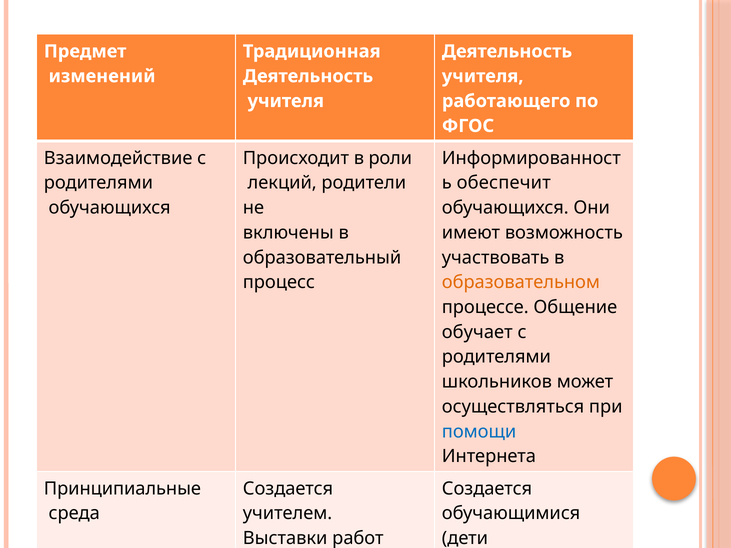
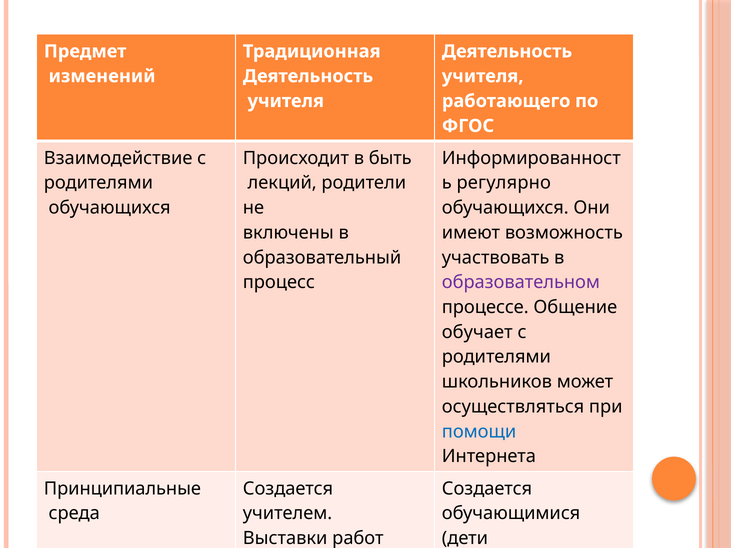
роли: роли -> быть (390, 158)
обеспечит: обеспечит -> регулярно (504, 183)
образовательном colour: orange -> purple (521, 283)
